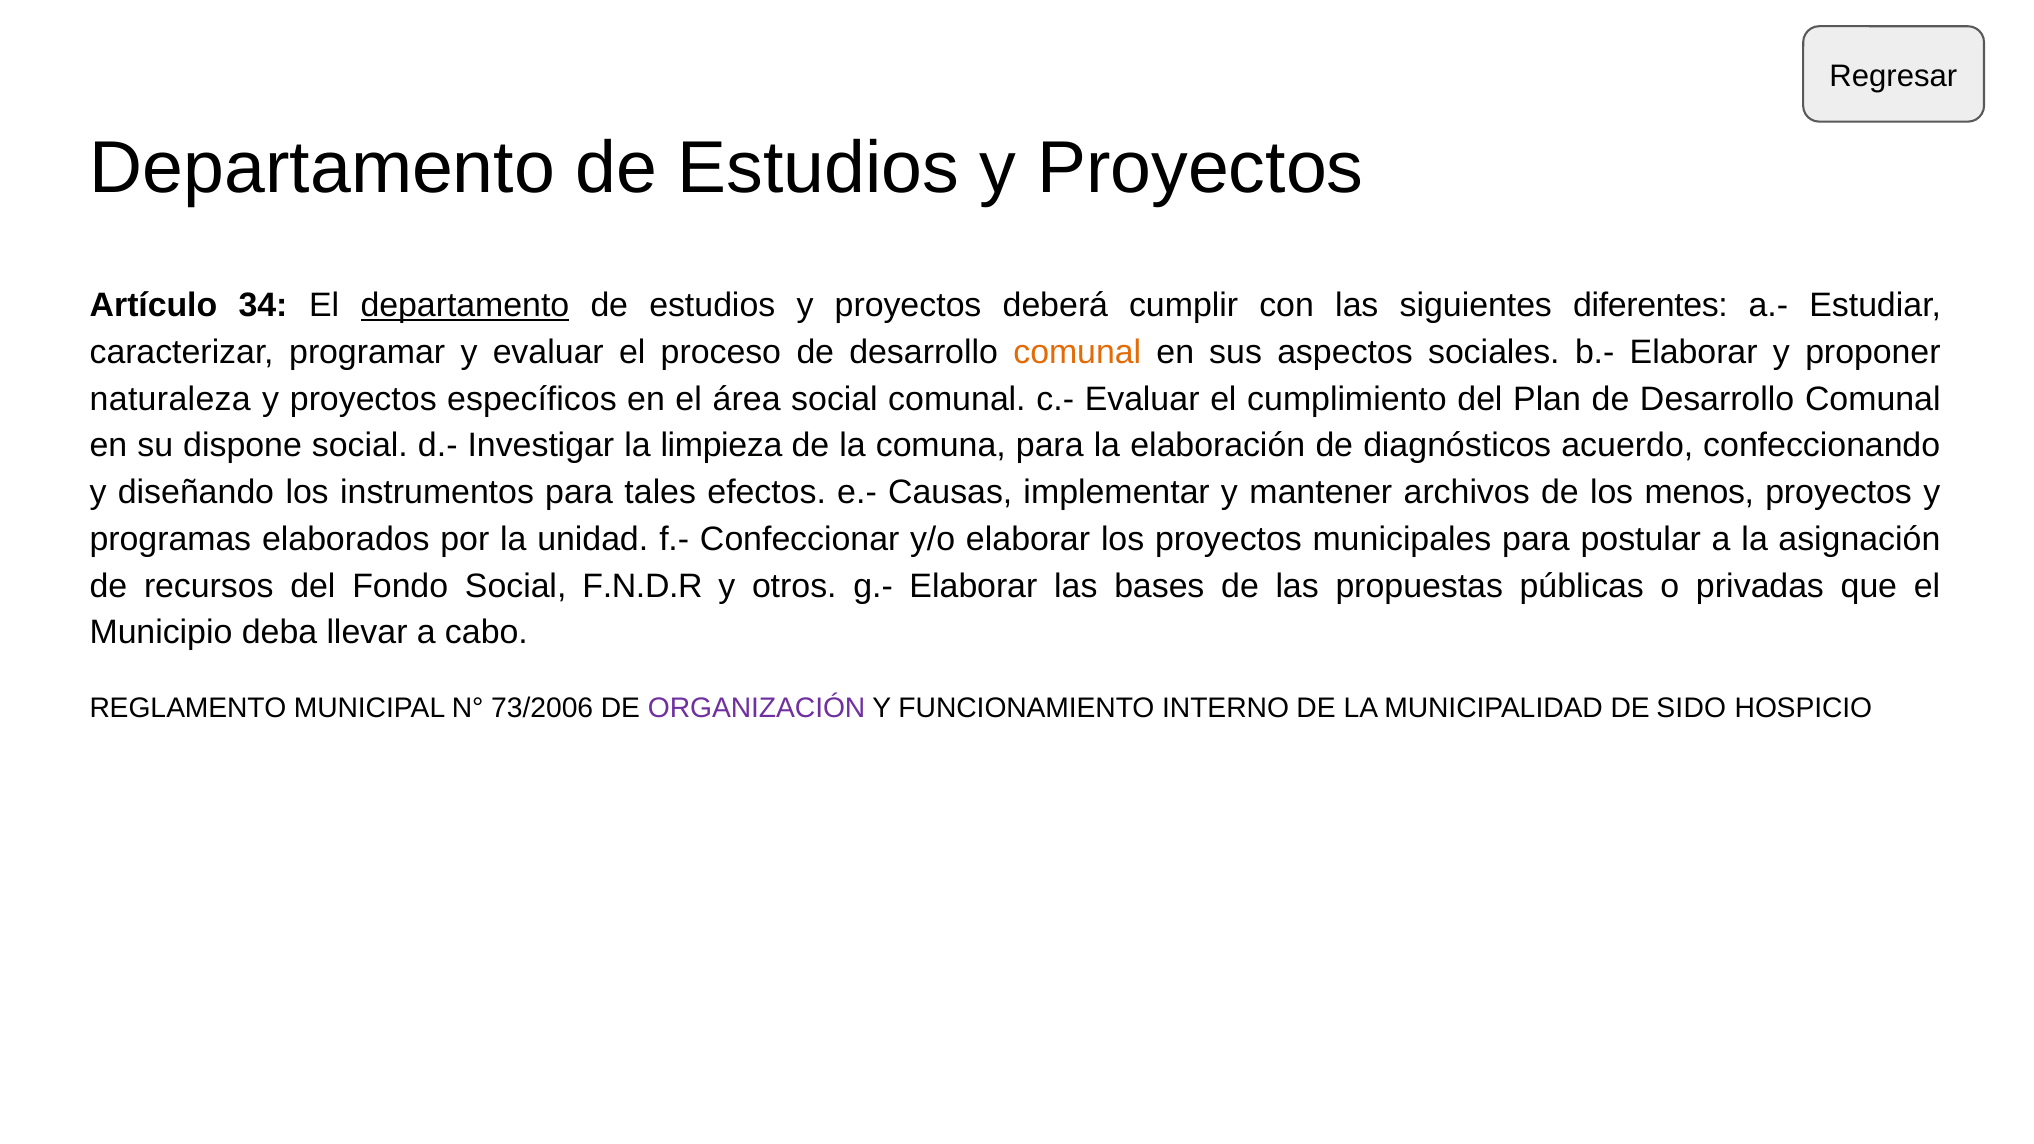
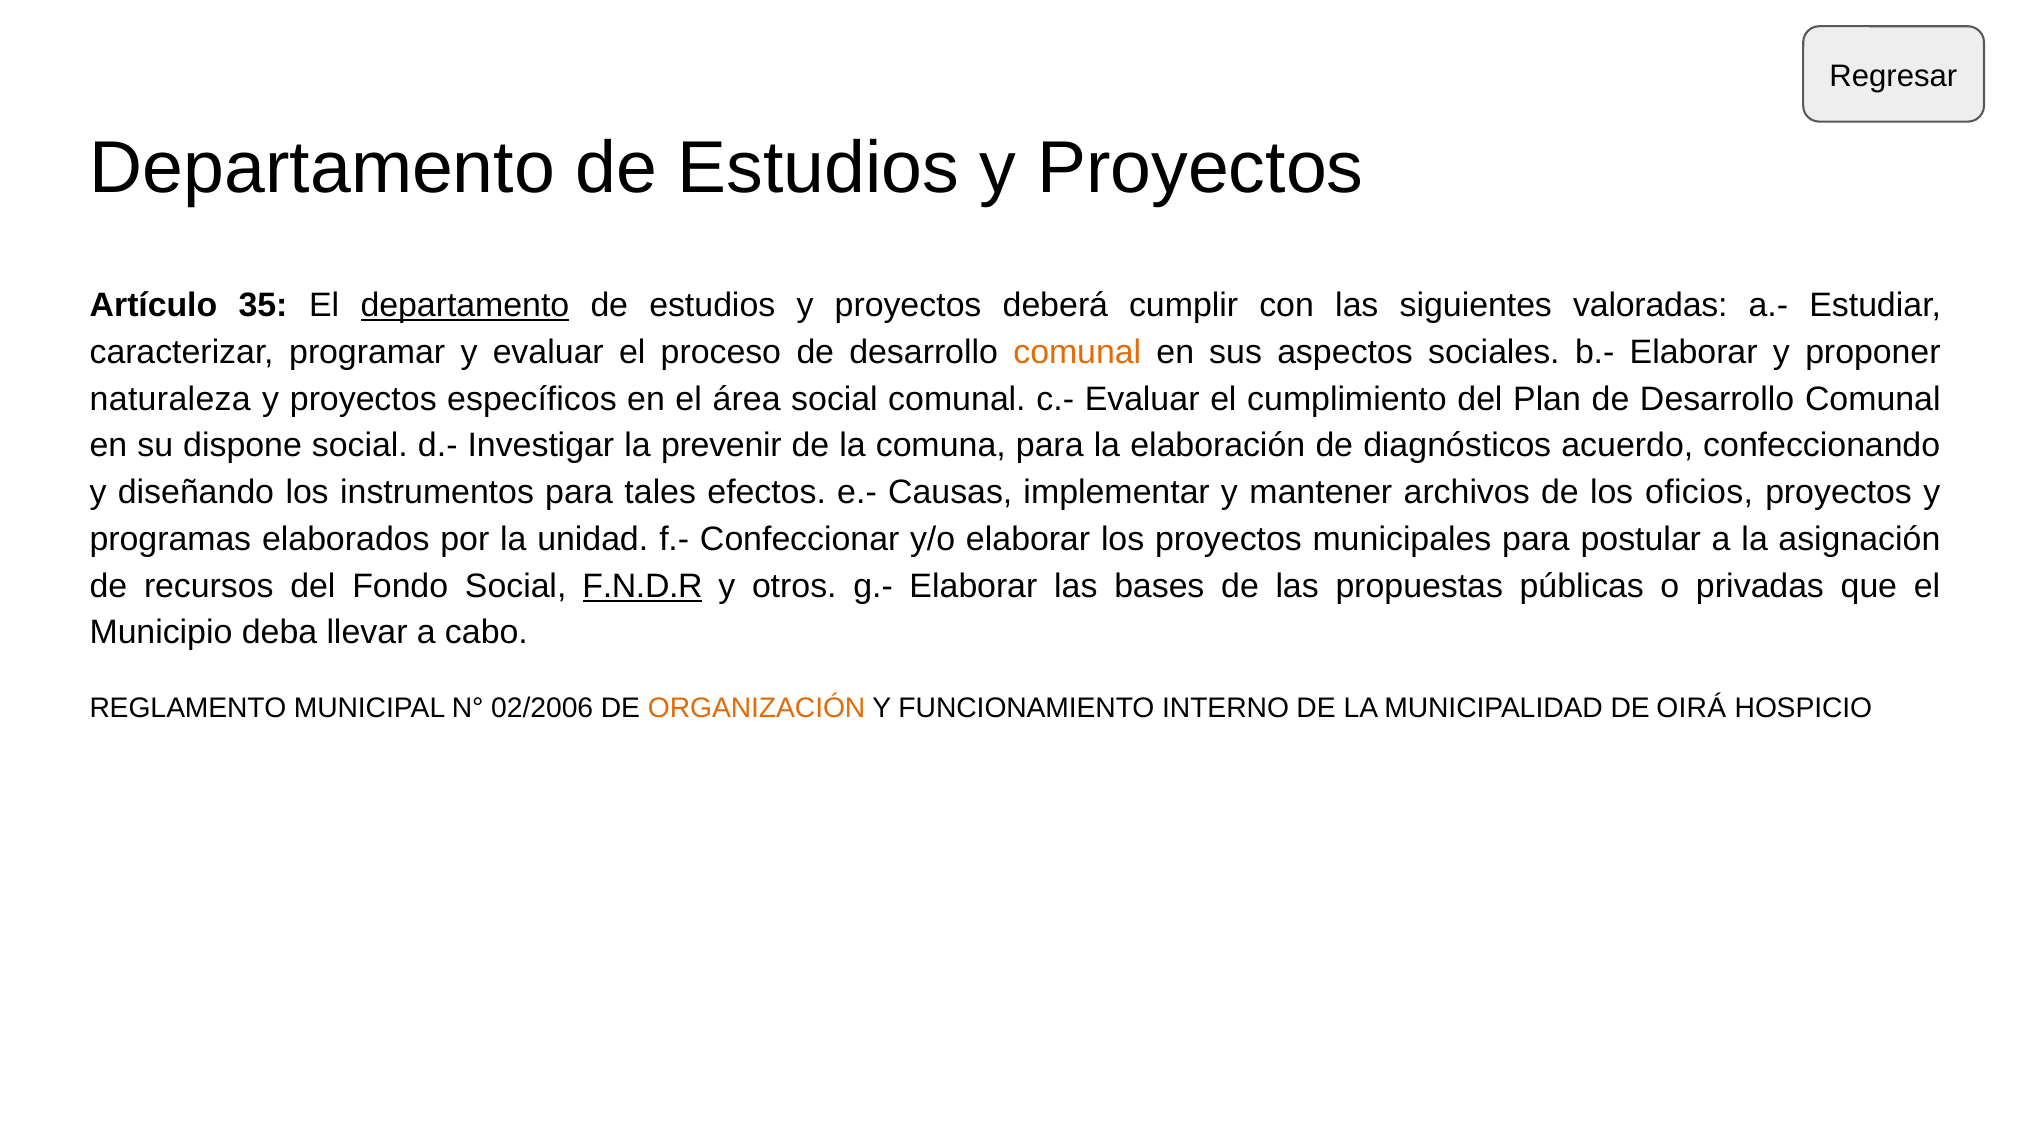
34: 34 -> 35 (263, 305)
diferentes: diferentes -> valoradas (1650, 305)
limpieza: limpieza -> prevenir (721, 446)
menos: menos -> oficios (1699, 493)
F.N.D.R underline: none -> present (643, 586)
73/2006: 73/2006 -> 02/2006 (542, 709)
ORGANIZACIÓN colour: purple -> orange (757, 709)
SIDO: SIDO -> OIRÁ (1691, 709)
